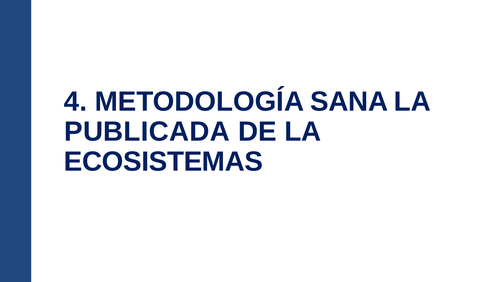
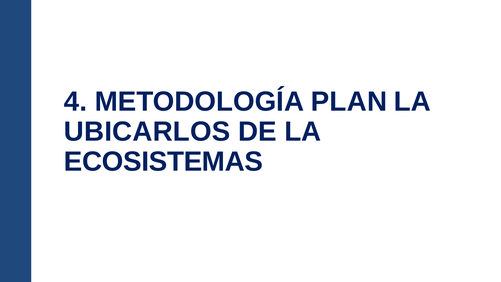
SANA: SANA -> PLAN (349, 102)
PUBLICADA: PUBLICADA -> UBICARLOS (147, 132)
